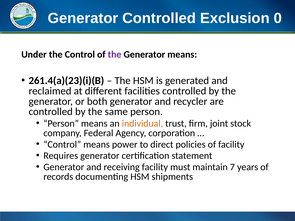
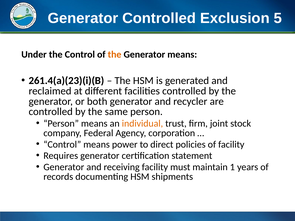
0: 0 -> 5 (278, 18)
the colour: purple -> orange (115, 55)
7: 7 -> 1 (232, 167)
